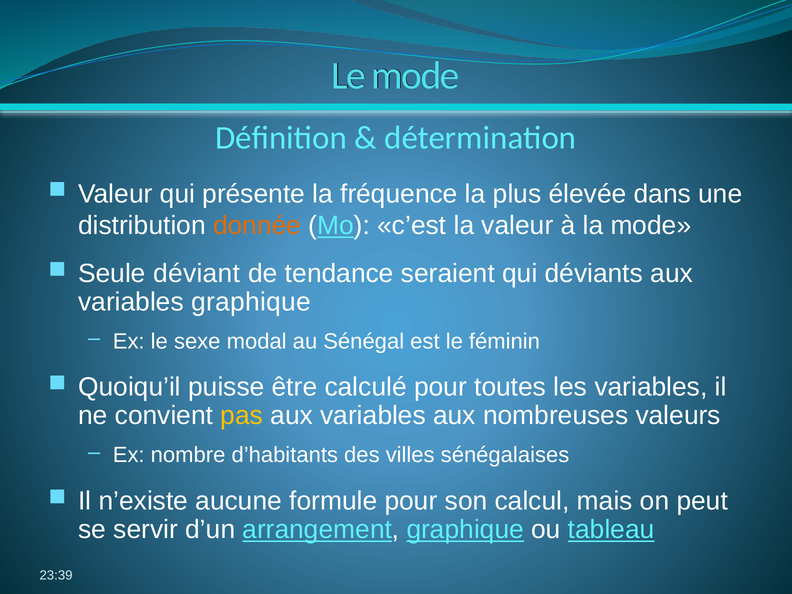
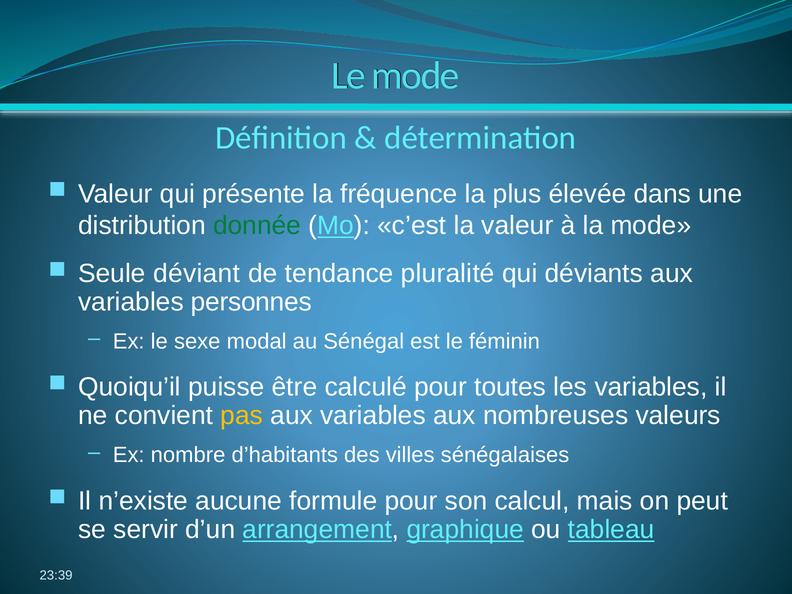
donnée colour: orange -> green (257, 226)
seraient: seraient -> pluralité (448, 274)
variables graphique: graphique -> personnes (251, 302)
